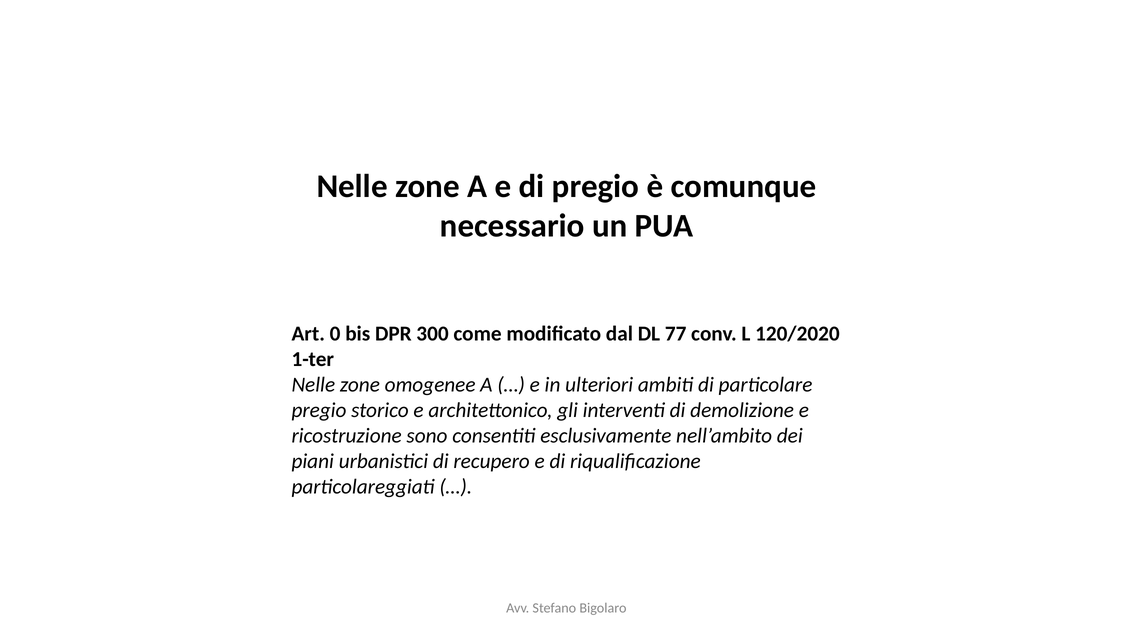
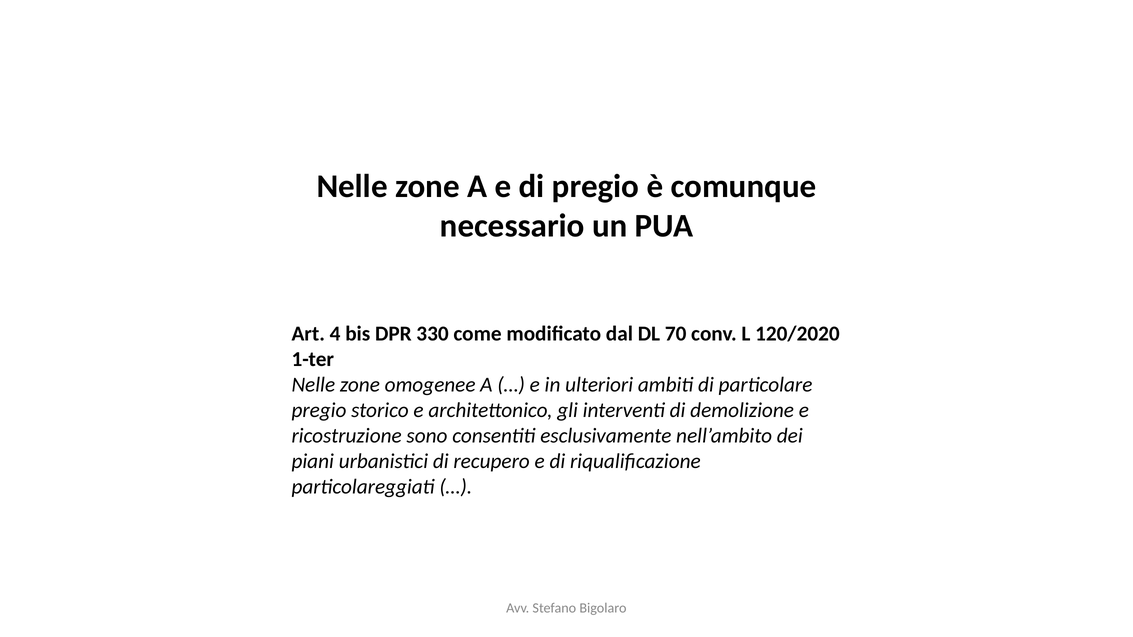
0: 0 -> 4 (335, 334)
300: 300 -> 330 (433, 334)
77: 77 -> 70 (676, 334)
